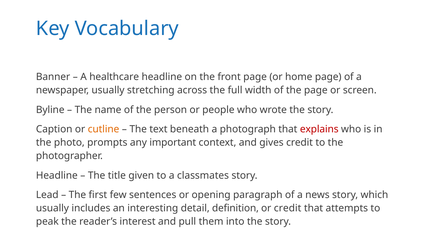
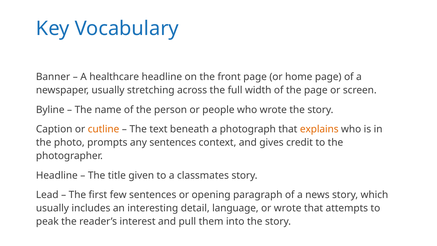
explains colour: red -> orange (319, 129)
any important: important -> sentences (173, 142)
definition: definition -> language (235, 208)
or credit: credit -> wrote (288, 208)
